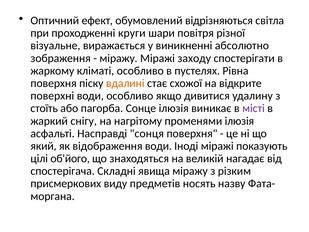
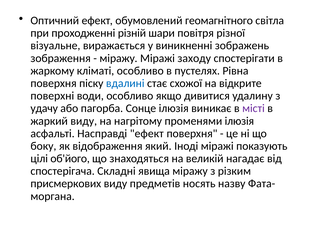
відрізняються: відрізняються -> геомагнітного (219, 21)
круги: круги -> різній (132, 33)
абсолютно: абсолютно -> зображень (242, 46)
вдалині colour: orange -> blue (125, 83)
стоїть: стоїть -> удачу (44, 108)
жаркий снігу: снігу -> виду (84, 121)
Насправді сонця: сонця -> ефект (147, 133)
який: який -> боку (43, 146)
відображення води: води -> який (158, 146)
